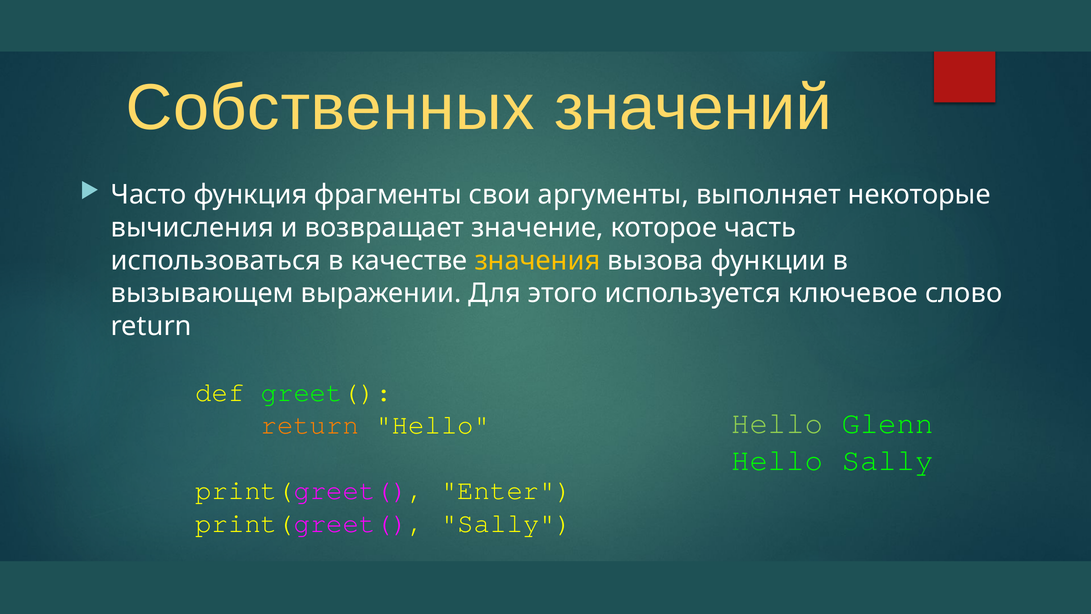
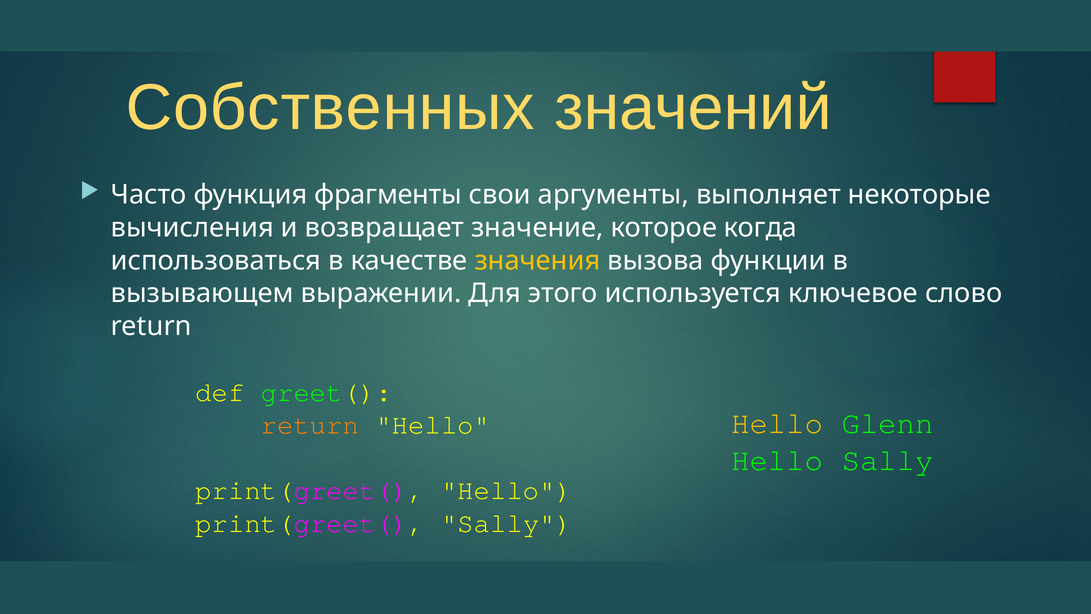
часть: часть -> когда (760, 228)
Hello colour: light green -> yellow (777, 423)
print(greet( Enter: Enter -> Hello (507, 490)
